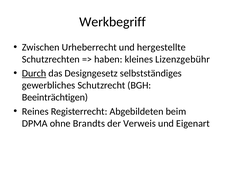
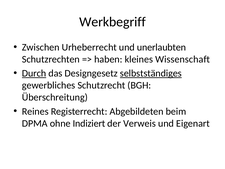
hergestellte: hergestellte -> unerlaubten (161, 47)
Lizenzgebühr: Lizenzgebühr -> Wissenschaft (183, 59)
selbstständiges underline: none -> present (151, 73)
Beeinträchtigen: Beeinträchtigen -> Überschreitung (55, 97)
Brandts: Brandts -> Indiziert (89, 123)
